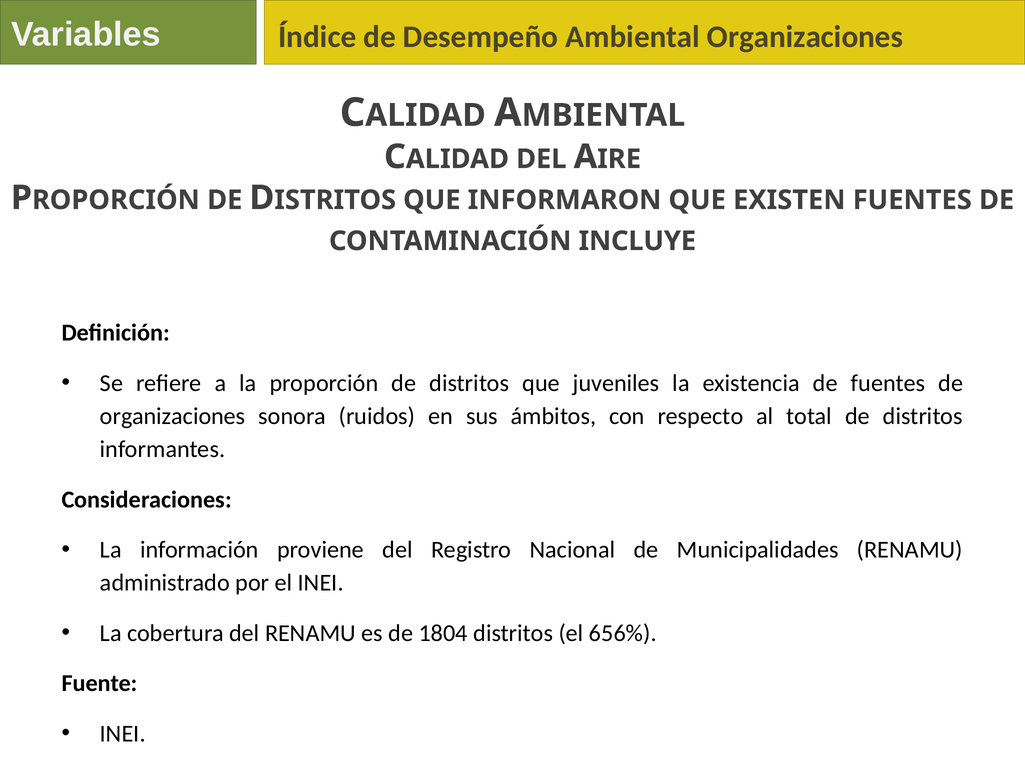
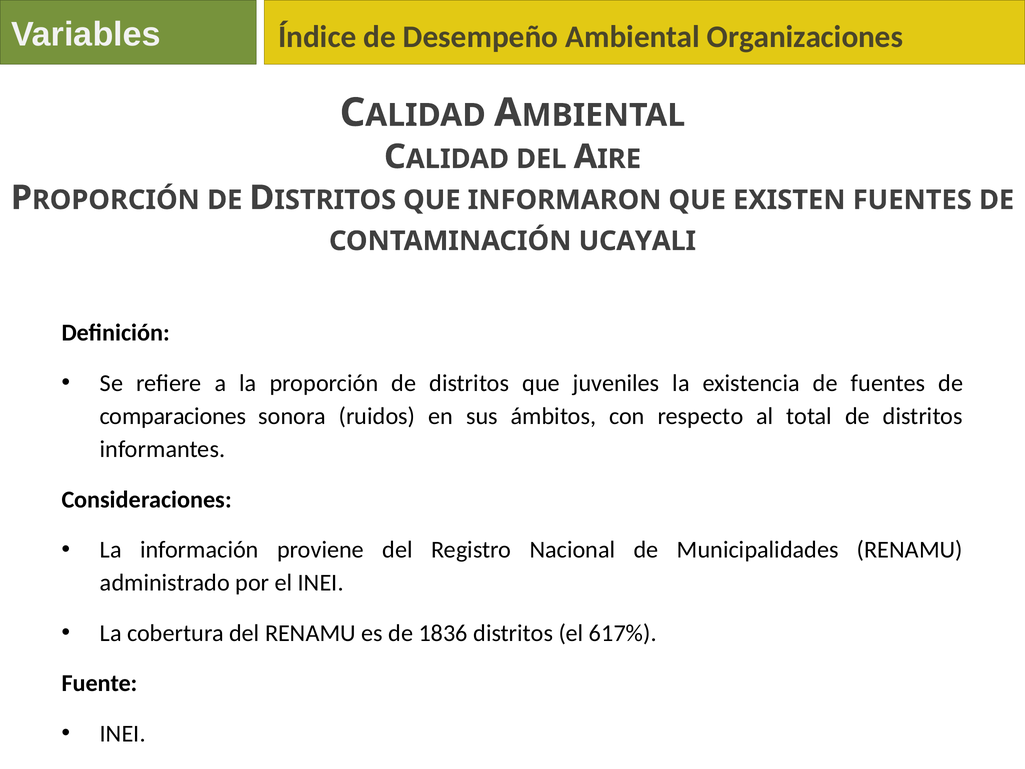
INCLUYE: INCLUYE -> UCAYALI (637, 241)
organizaciones: organizaciones -> comparaciones (173, 416)
1804: 1804 -> 1836 (443, 633)
656%: 656% -> 617% (623, 633)
